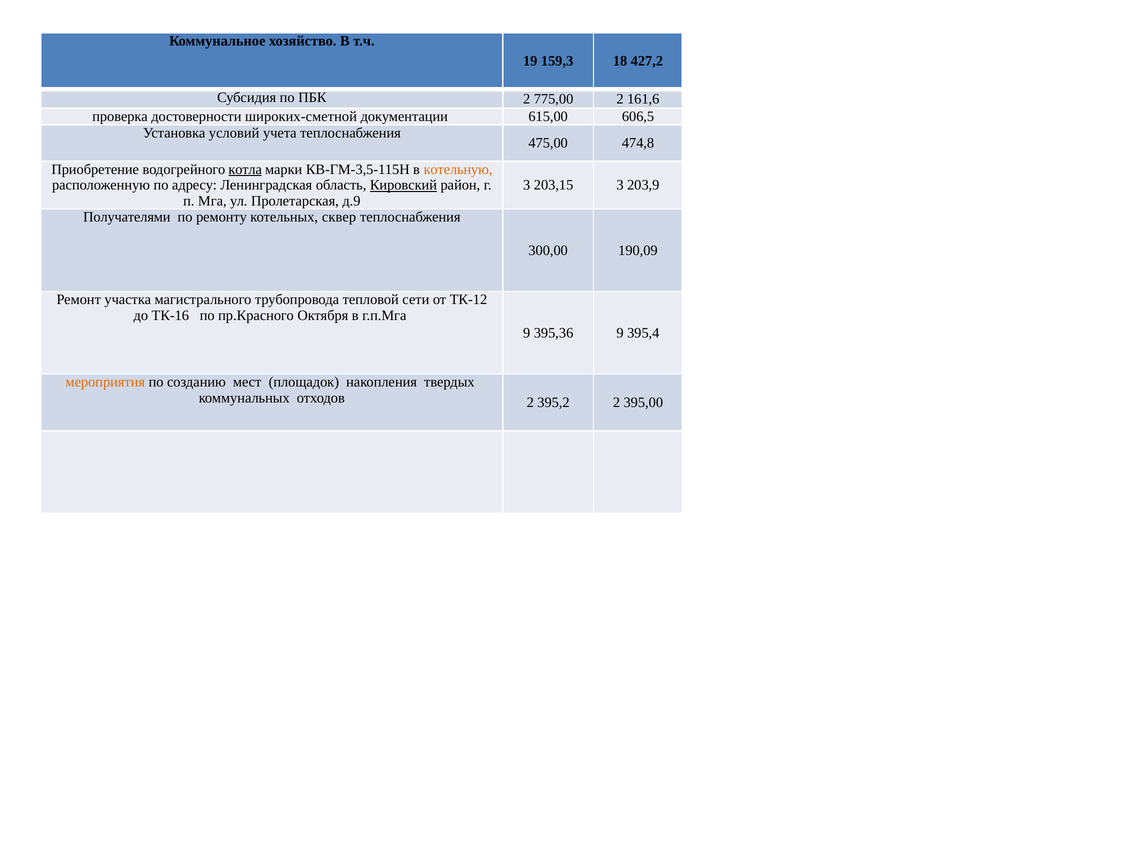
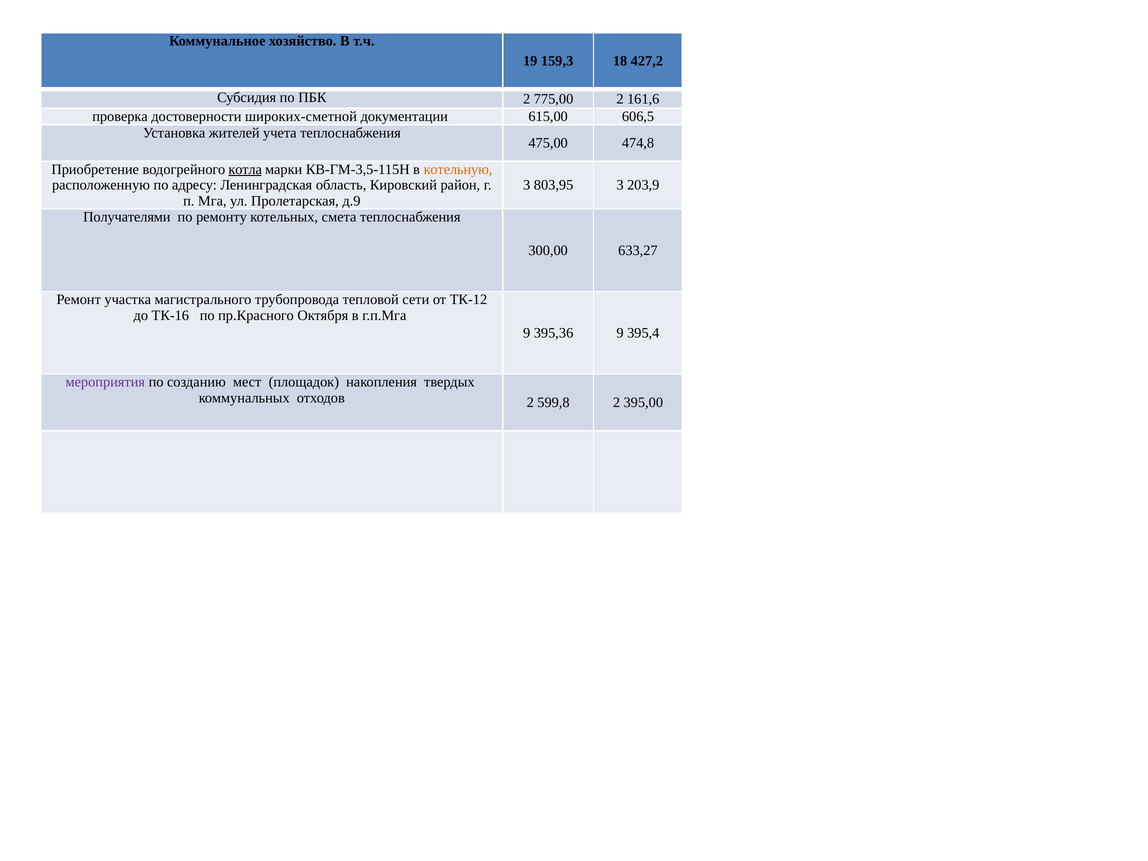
условий: условий -> жителей (234, 133)
Кировский underline: present -> none (403, 185)
203,15: 203,15 -> 803,95 (554, 185)
сквер: сквер -> смета (339, 217)
190,09: 190,09 -> 633,27 (638, 250)
мероприятия colour: orange -> purple (105, 382)
395,2: 395,2 -> 599,8 (553, 402)
